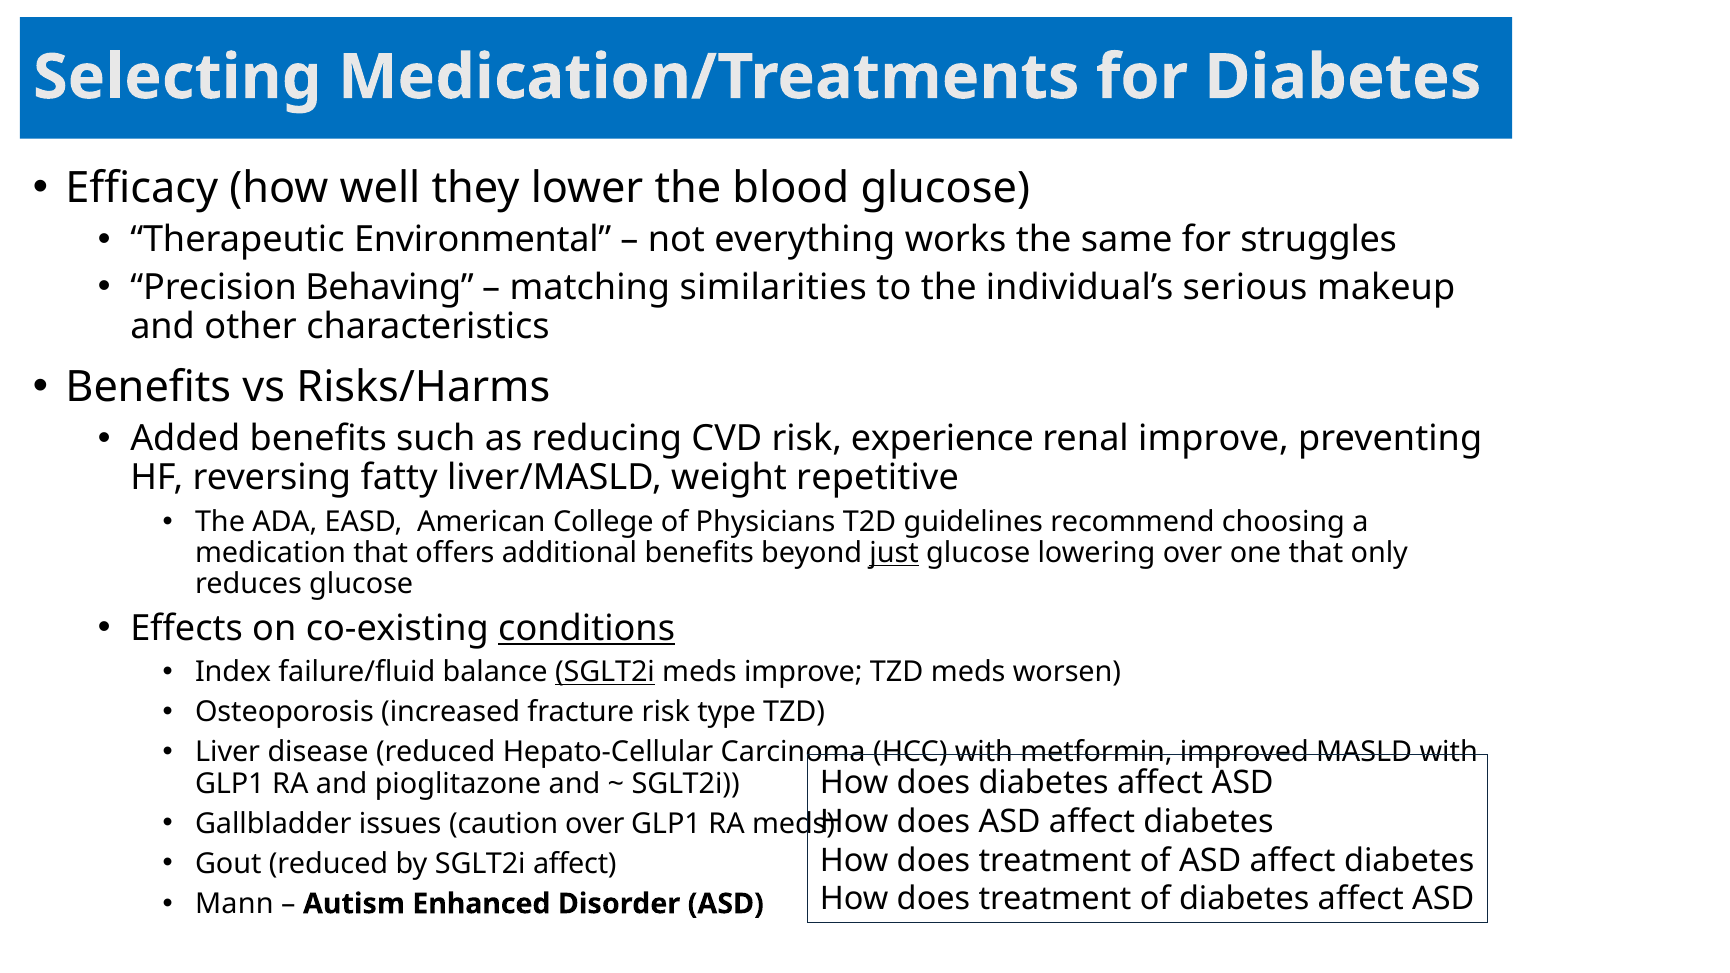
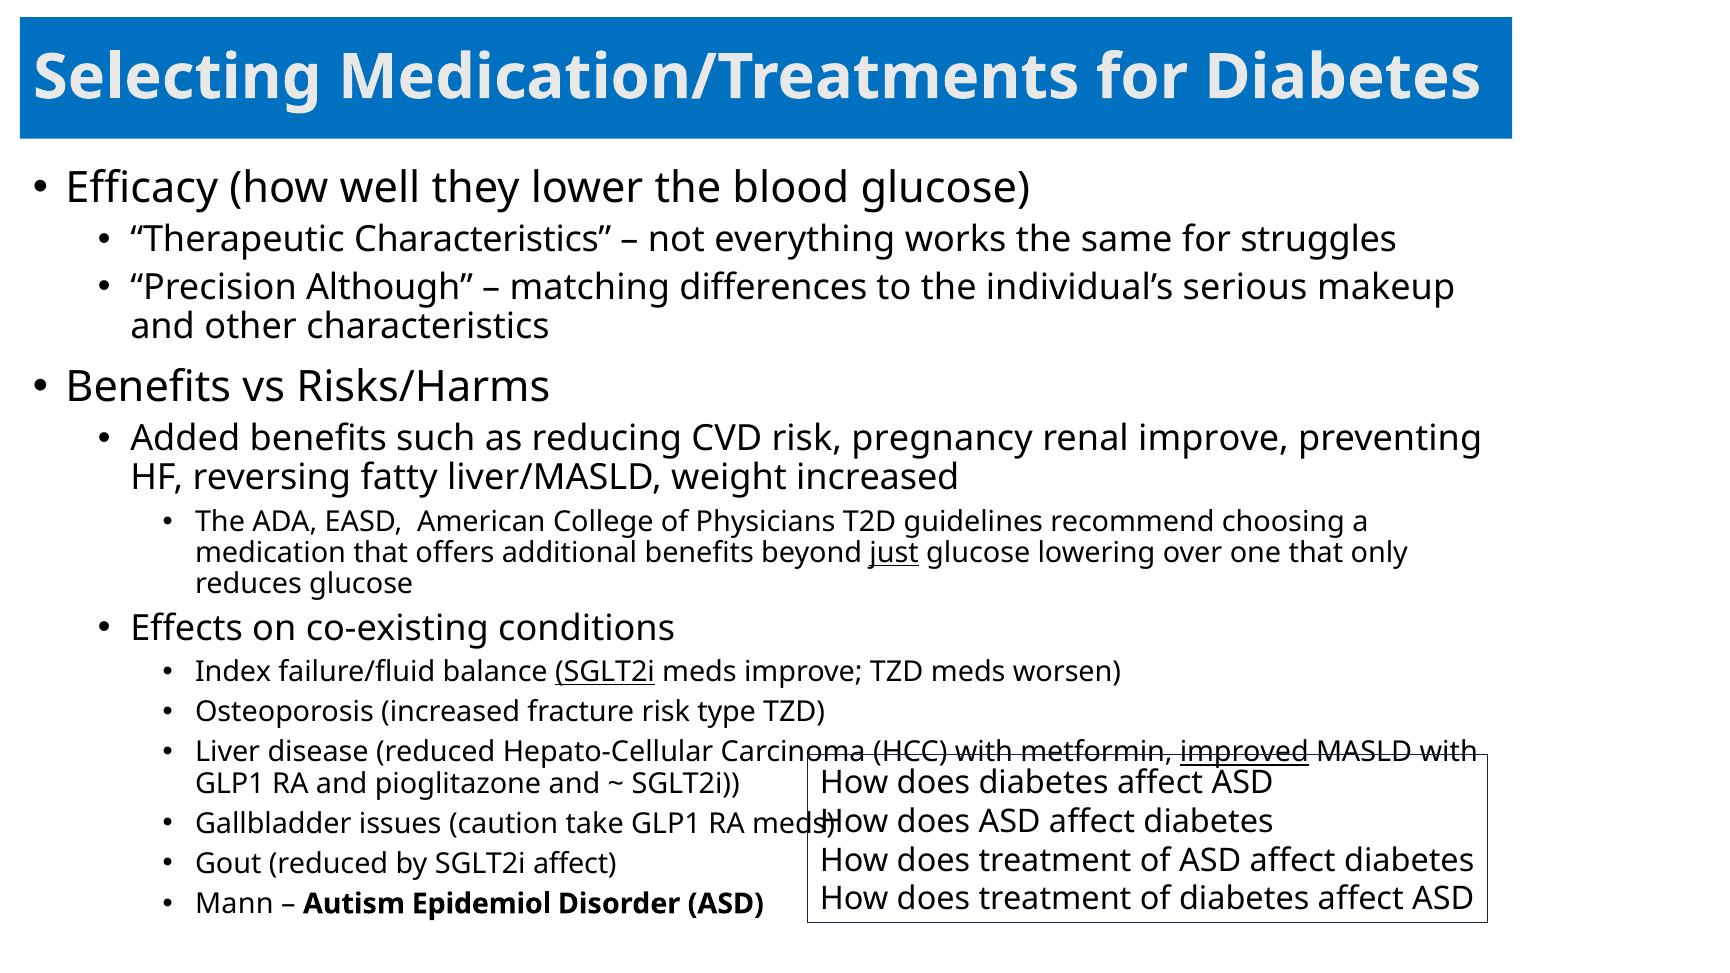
Therapeutic Environmental: Environmental -> Characteristics (483, 240)
Behaving: Behaving -> Although (390, 288)
similarities: similarities -> differences (773, 288)
experience: experience -> pregnancy (942, 439)
weight repetitive: repetitive -> increased (878, 478)
conditions underline: present -> none (587, 628)
improved underline: none -> present (1244, 752)
caution over: over -> take (595, 824)
Enhanced: Enhanced -> Epidemiol (481, 904)
